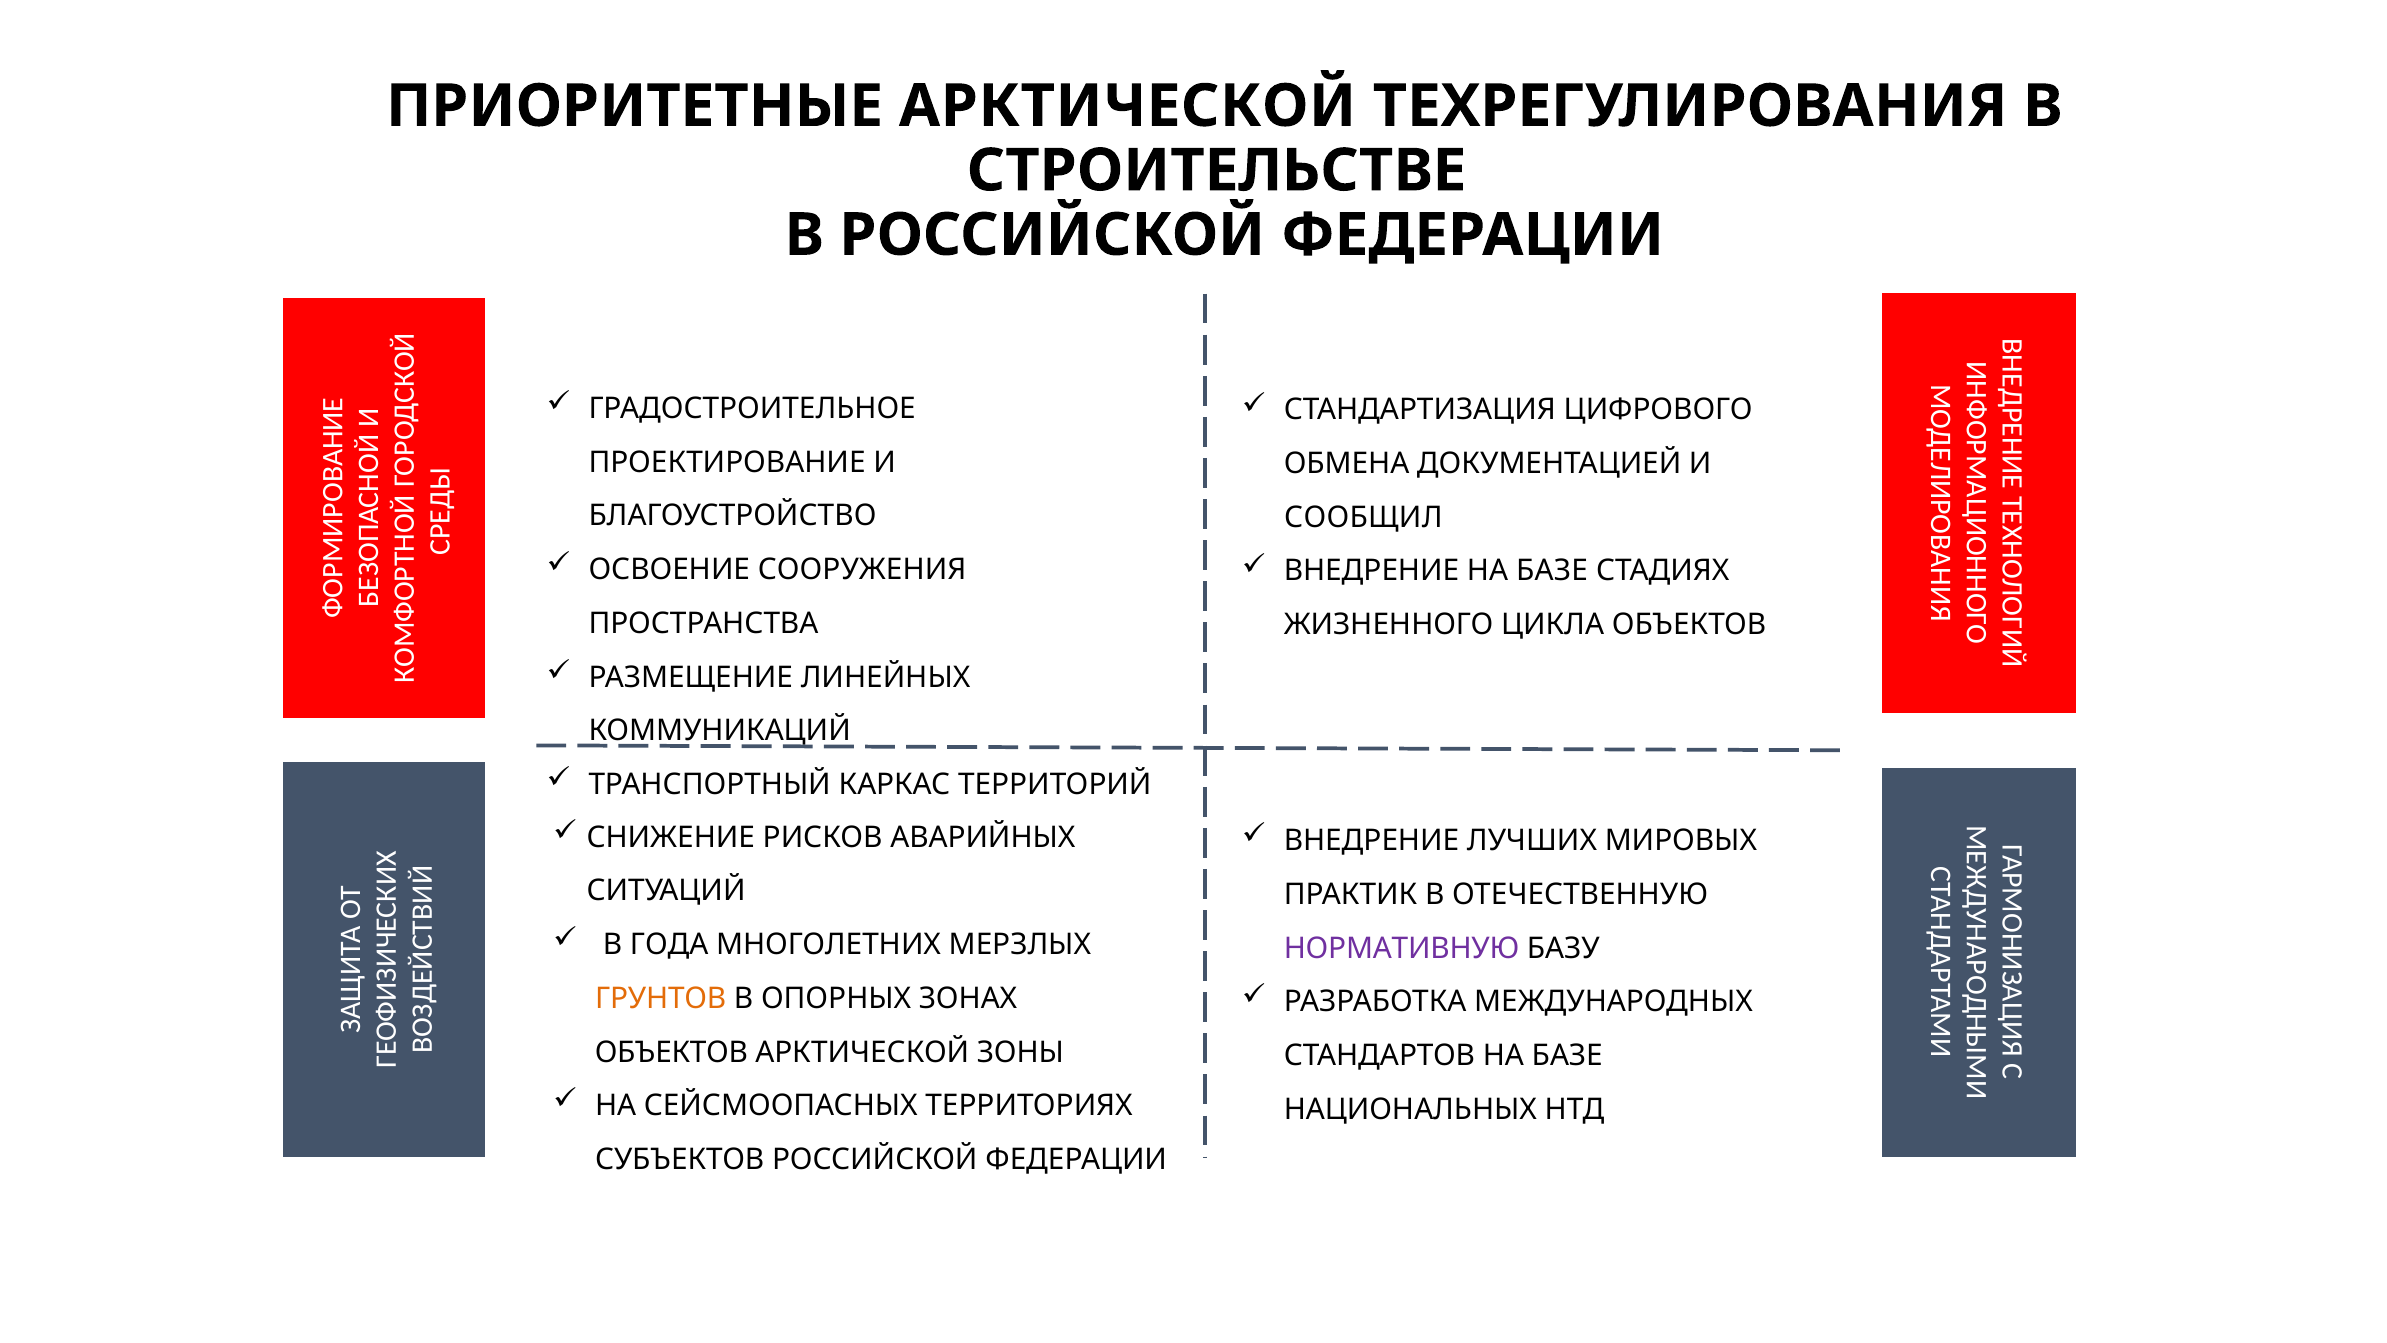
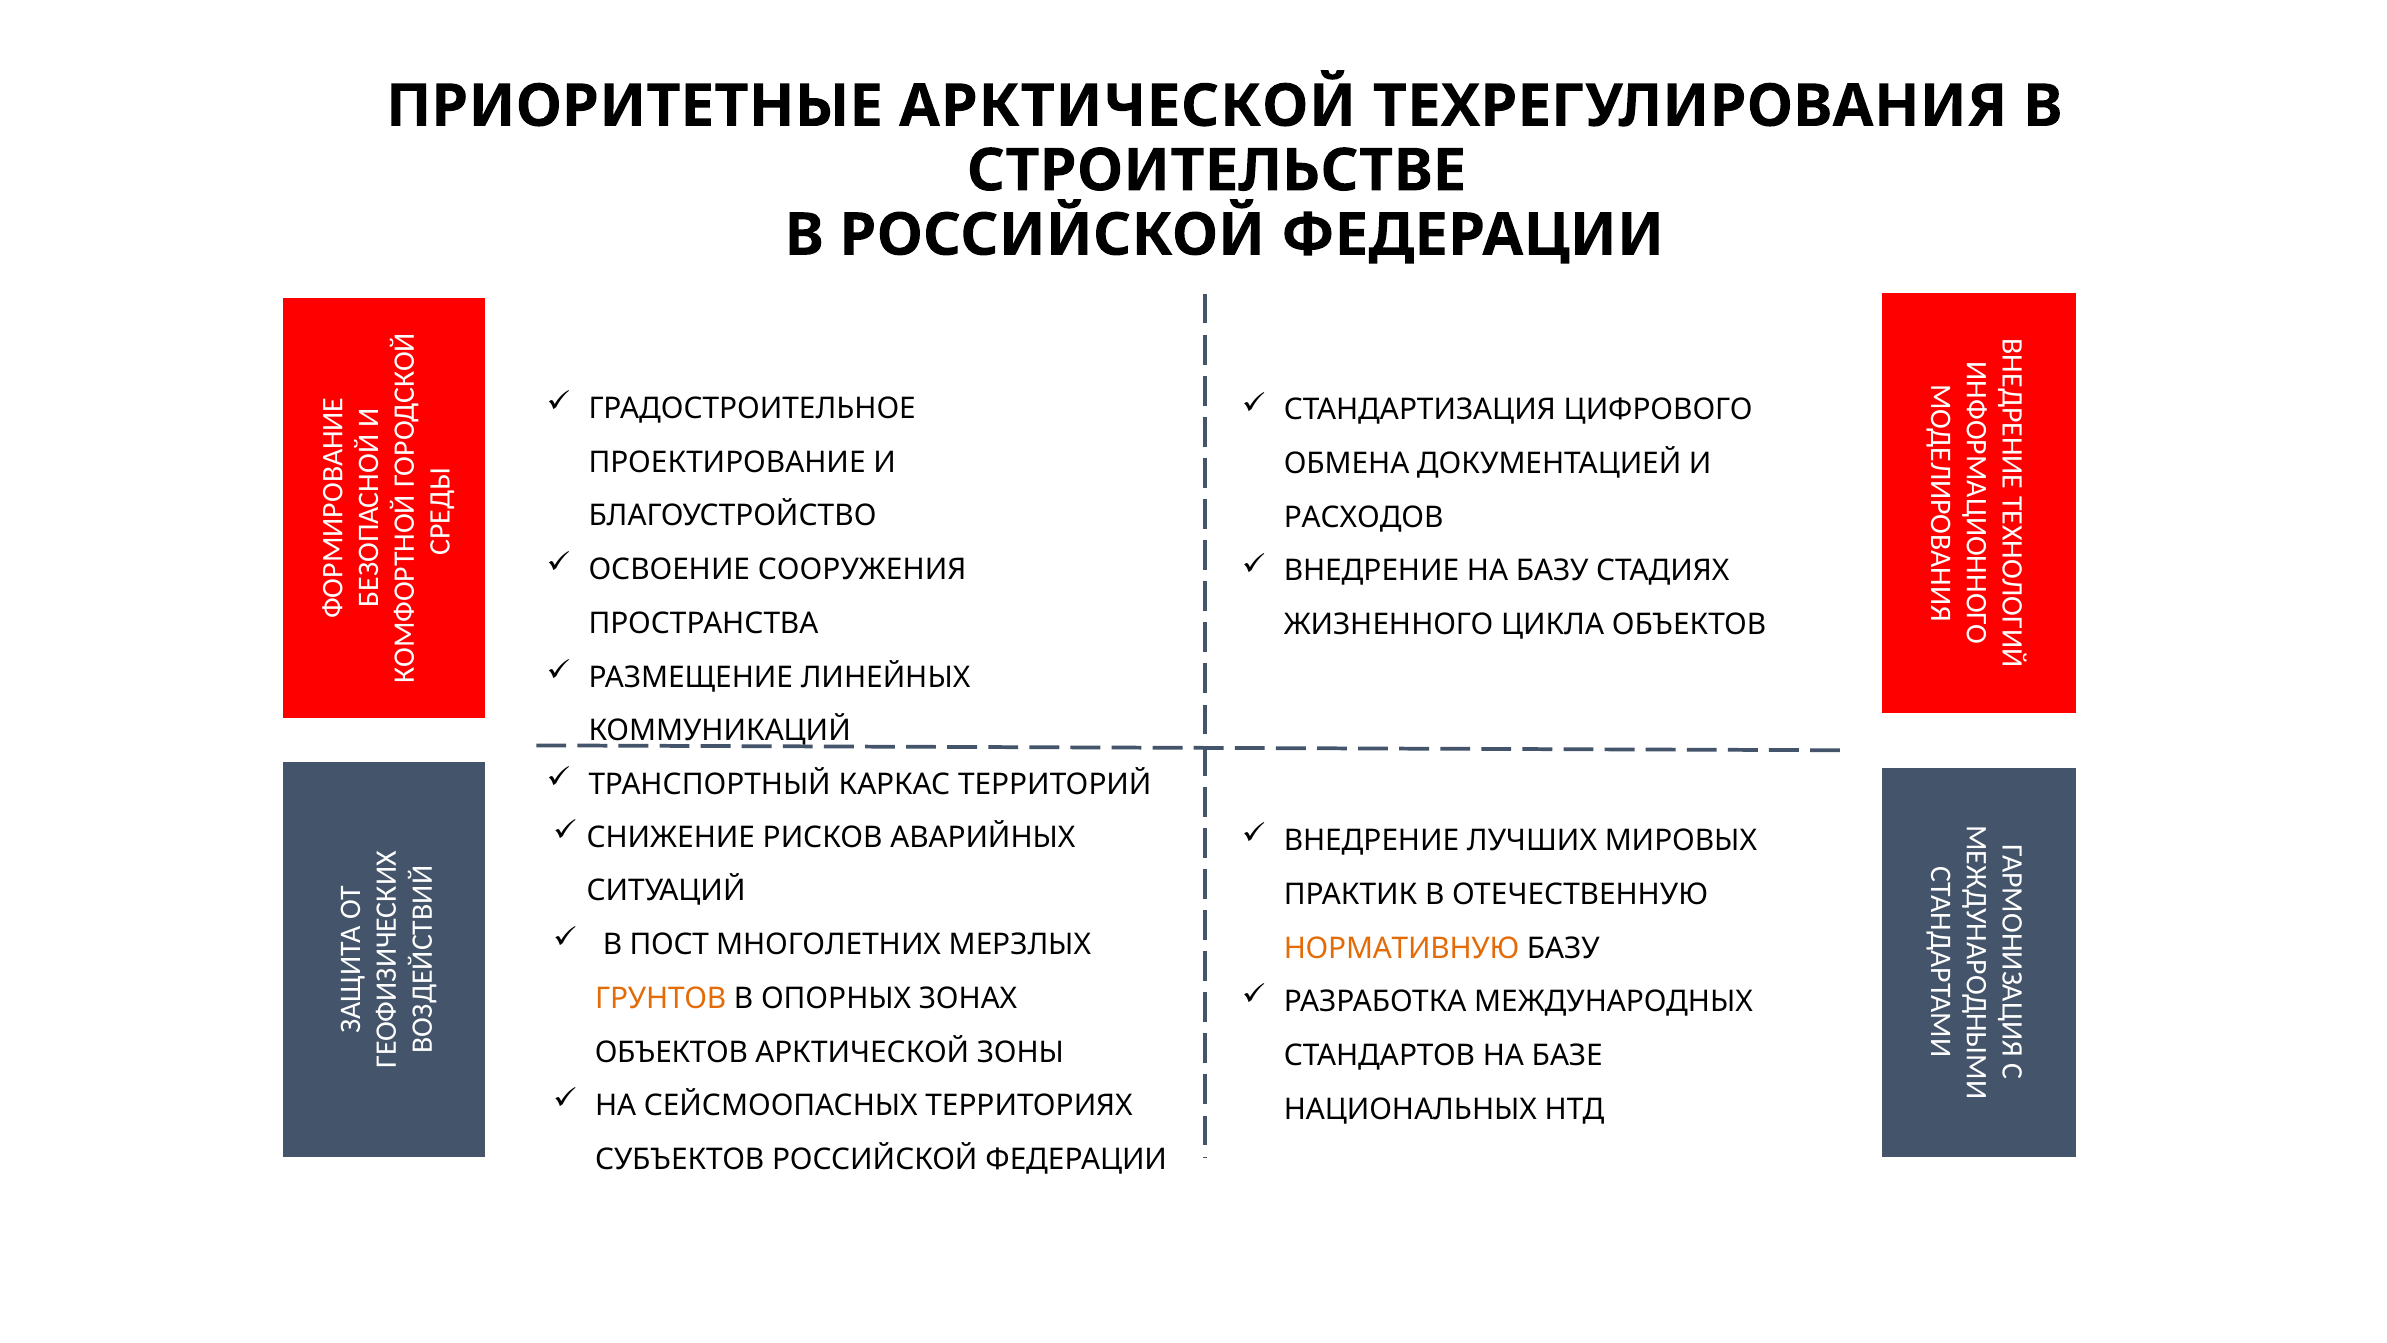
СООБЩИЛ: СООБЩИЛ -> РАСХОДОВ (1364, 517)
ВНЕДРЕНИЕ НА БАЗЕ: БАЗЕ -> БАЗУ (1552, 571)
ГОДА: ГОДА -> ПОСТ (669, 945)
НОРМАТИВНУЮ colour: purple -> orange (1402, 948)
